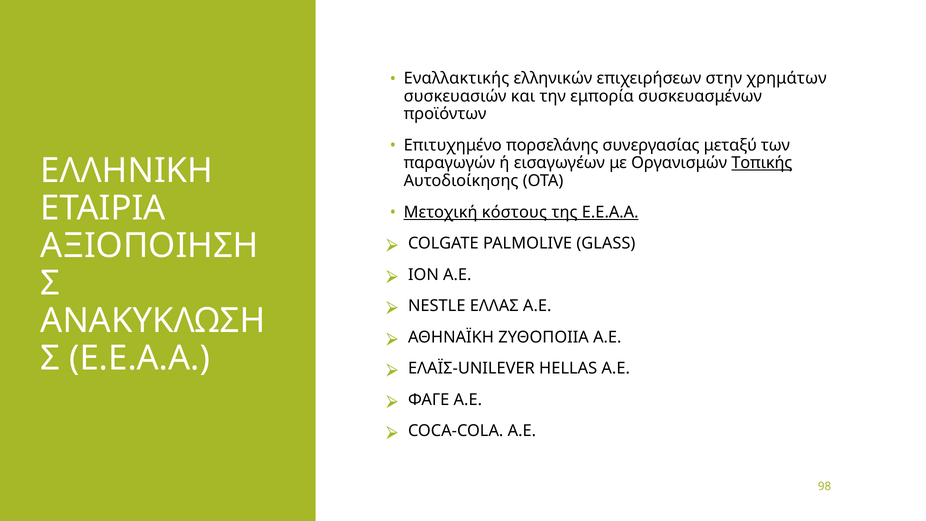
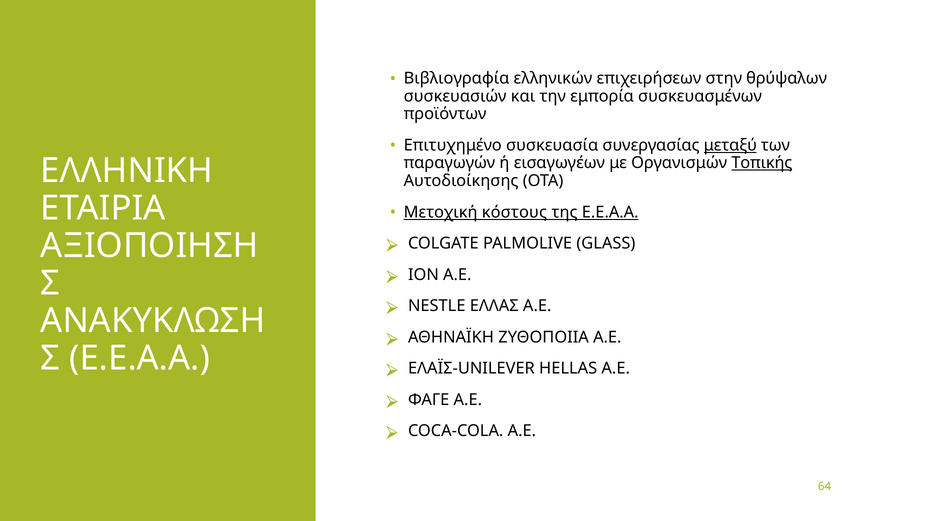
Εναλλακτικής: Εναλλακτικής -> Βιβλιογραφία (457, 79)
χρημάτων: χρημάτων -> θρύψαλων (787, 79)
πορσελάνης: πορσελάνης -> συσκευασία (552, 145)
μεταξύ underline: none -> present (730, 145)
98: 98 -> 64 (825, 486)
